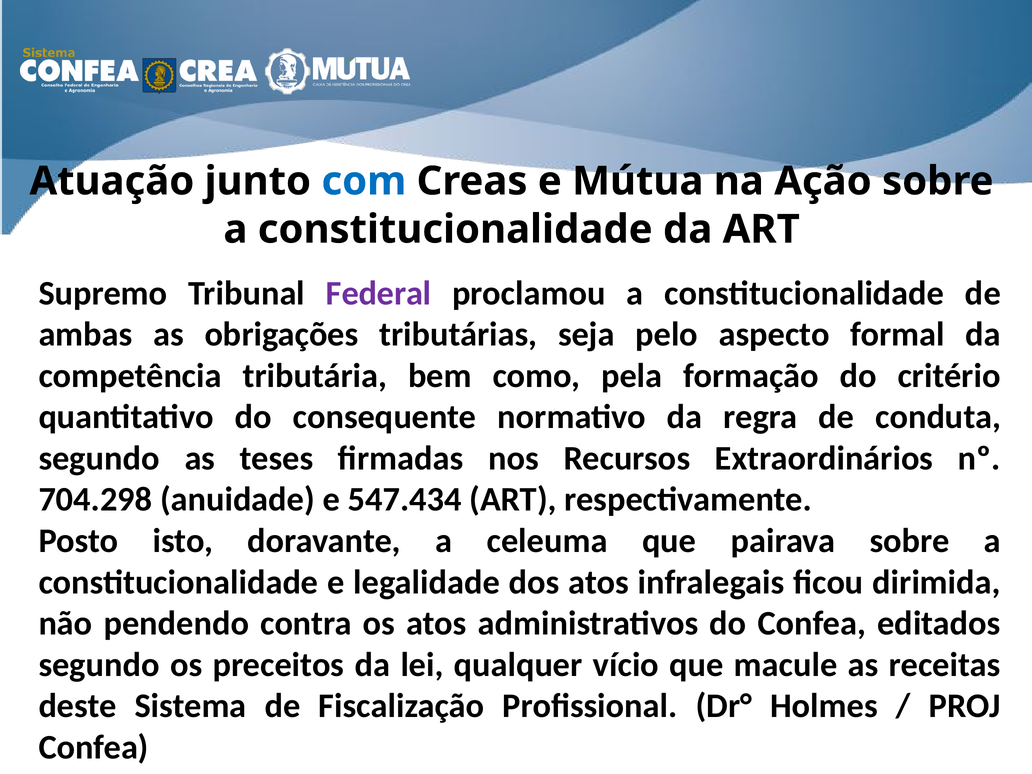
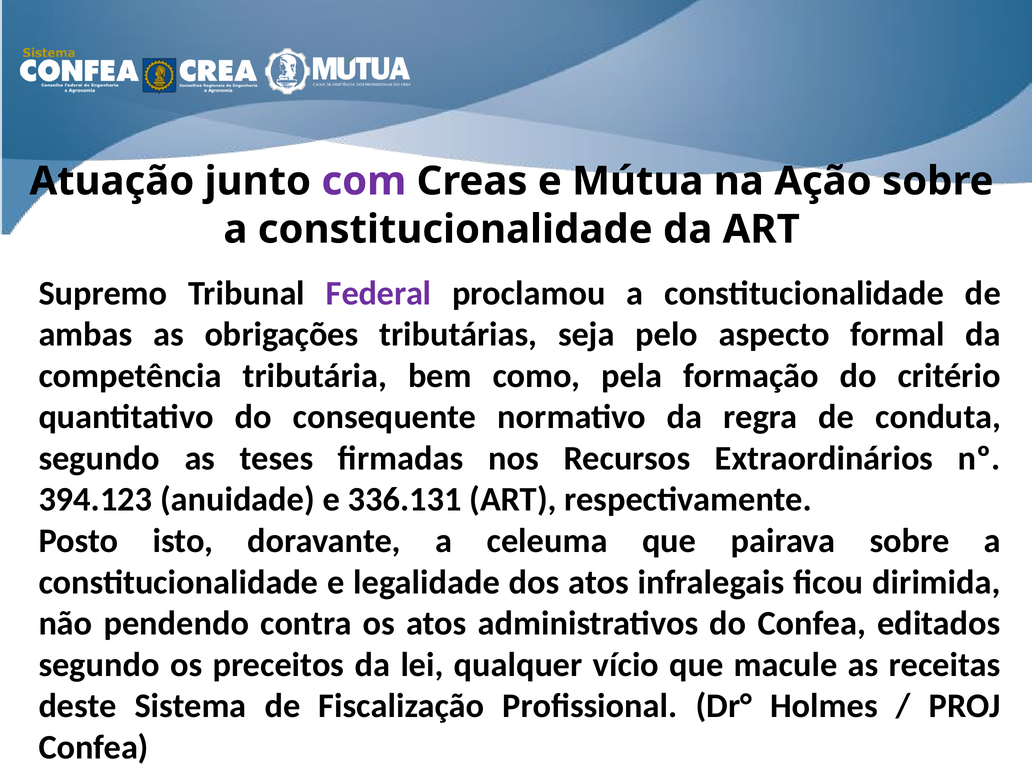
com colour: blue -> purple (364, 181)
704.298: 704.298 -> 394.123 (95, 500)
547.434: 547.434 -> 336.131 (405, 500)
